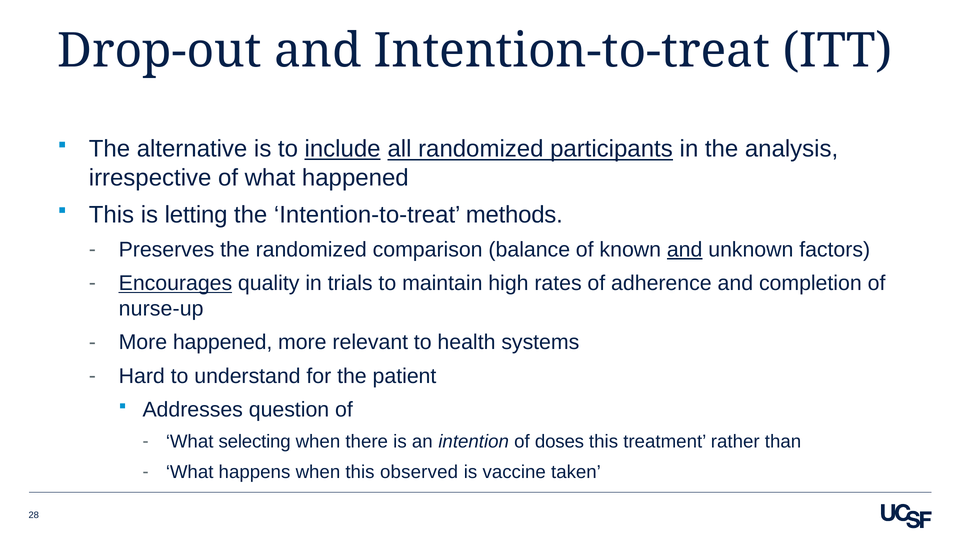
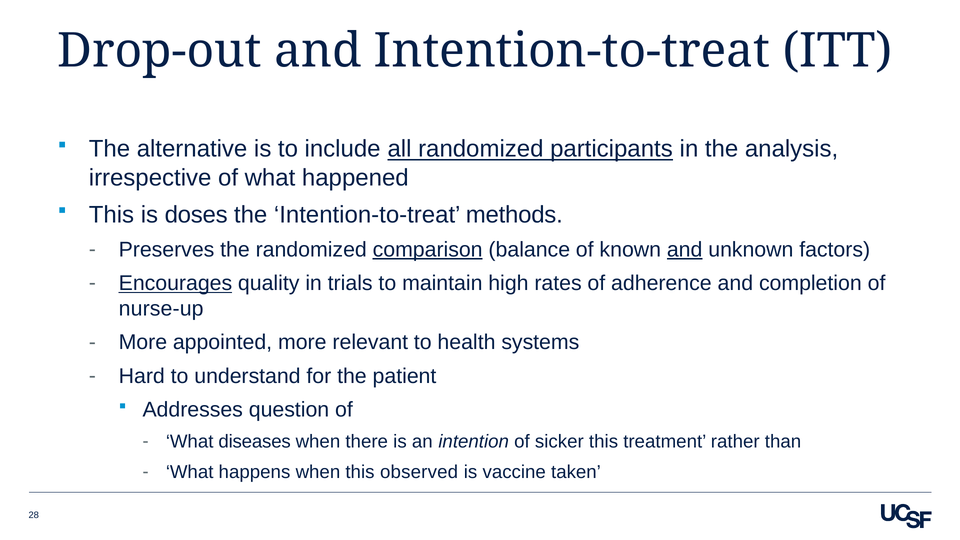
include underline: present -> none (343, 149)
letting: letting -> doses (196, 215)
comparison underline: none -> present (428, 250)
More happened: happened -> appointed (223, 342)
selecting: selecting -> diseases (255, 441)
doses: doses -> sicker (559, 441)
